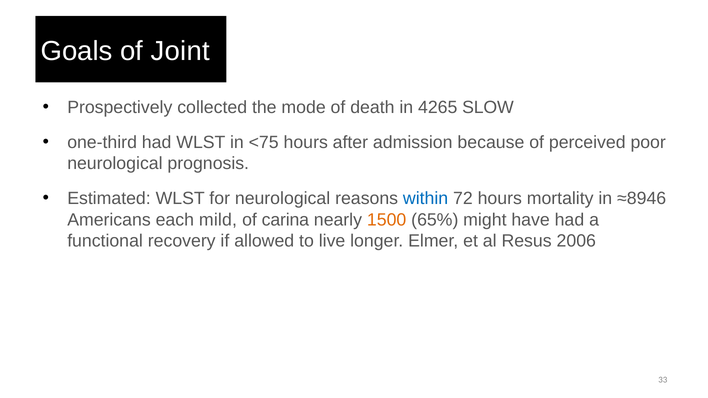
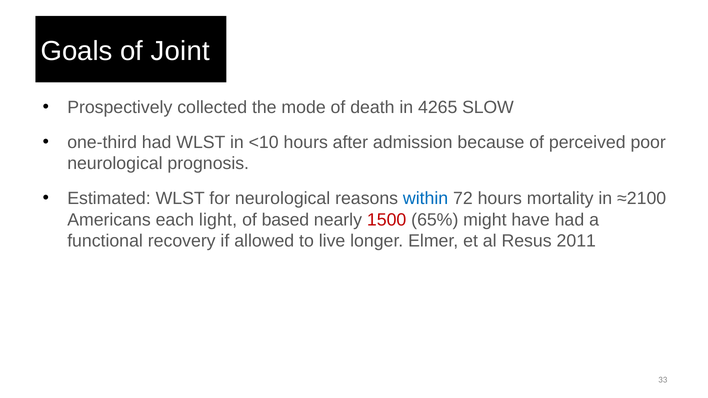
<75: <75 -> <10 (264, 142)
≈8946: ≈8946 -> ≈2100 (642, 199)
mild: mild -> light (218, 220)
carina: carina -> based (285, 220)
1500 colour: orange -> red (387, 220)
2006: 2006 -> 2011 (576, 241)
